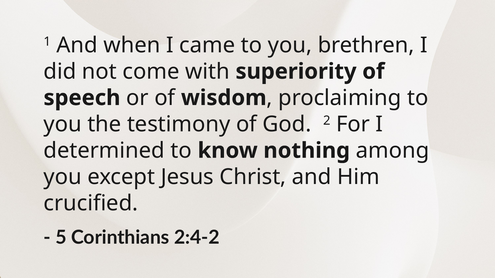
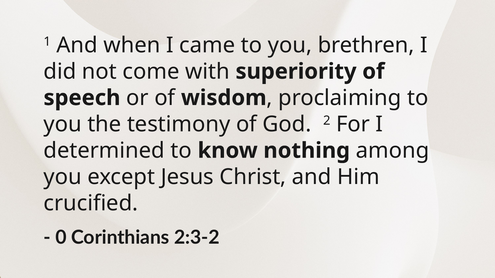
5: 5 -> 0 (61, 238)
2:4-2: 2:4-2 -> 2:3-2 (197, 238)
